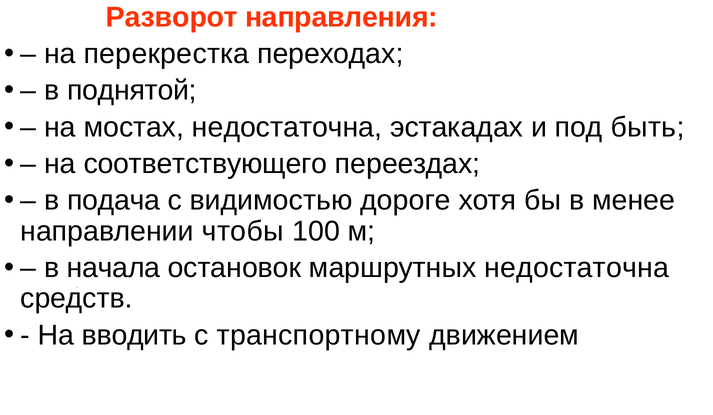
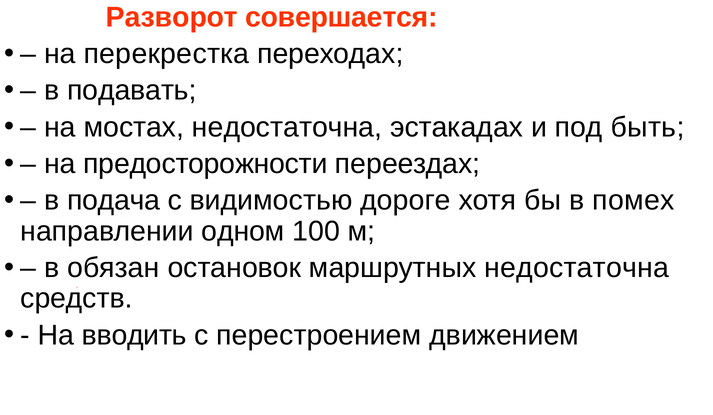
направления: направления -> совершается (341, 17)
поднятой: поднятой -> подавать (132, 90)
соответствующего: соответствующего -> предосторожности (205, 164)
менее: менее -> помех (633, 200)
чтобы: чтобы -> одном (243, 231)
начала: начала -> обязан (113, 267)
транспортному: транспортному -> перестроением (319, 335)
